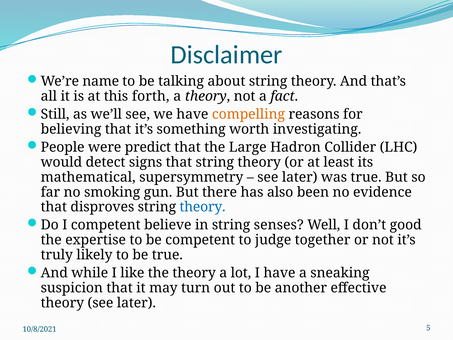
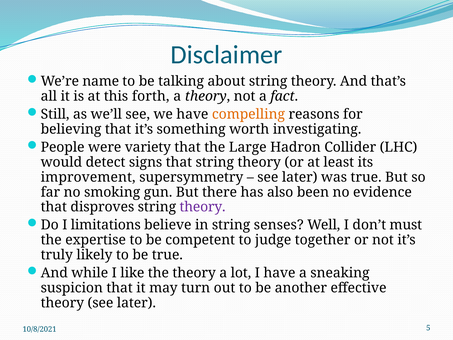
predict: predict -> variety (148, 147)
mathematical: mathematical -> improvement (88, 177)
theory colour: blue -> purple (203, 207)
I competent: competent -> limitations (106, 225)
good: good -> must (406, 225)
